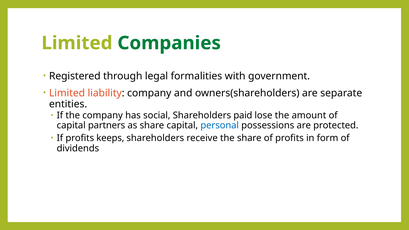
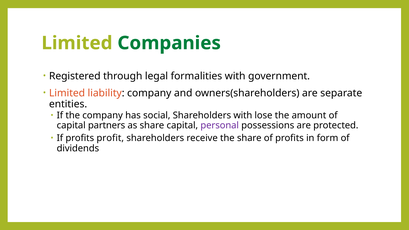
Shareholders paid: paid -> with (243, 115)
personal colour: blue -> purple (220, 126)
keeps: keeps -> profit (110, 138)
